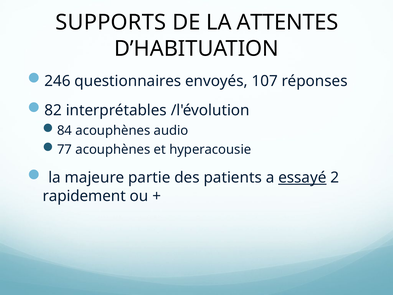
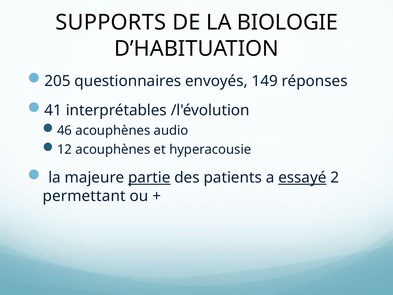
ATTENTES: ATTENTES -> BIOLOGIE (288, 22)
246: 246 -> 205 (57, 81)
107: 107 -> 149 (265, 81)
82: 82 -> 41 (53, 110)
84: 84 -> 46 (65, 130)
77: 77 -> 12 (65, 149)
partie underline: none -> present (149, 178)
rapidement: rapidement -> permettant (84, 196)
